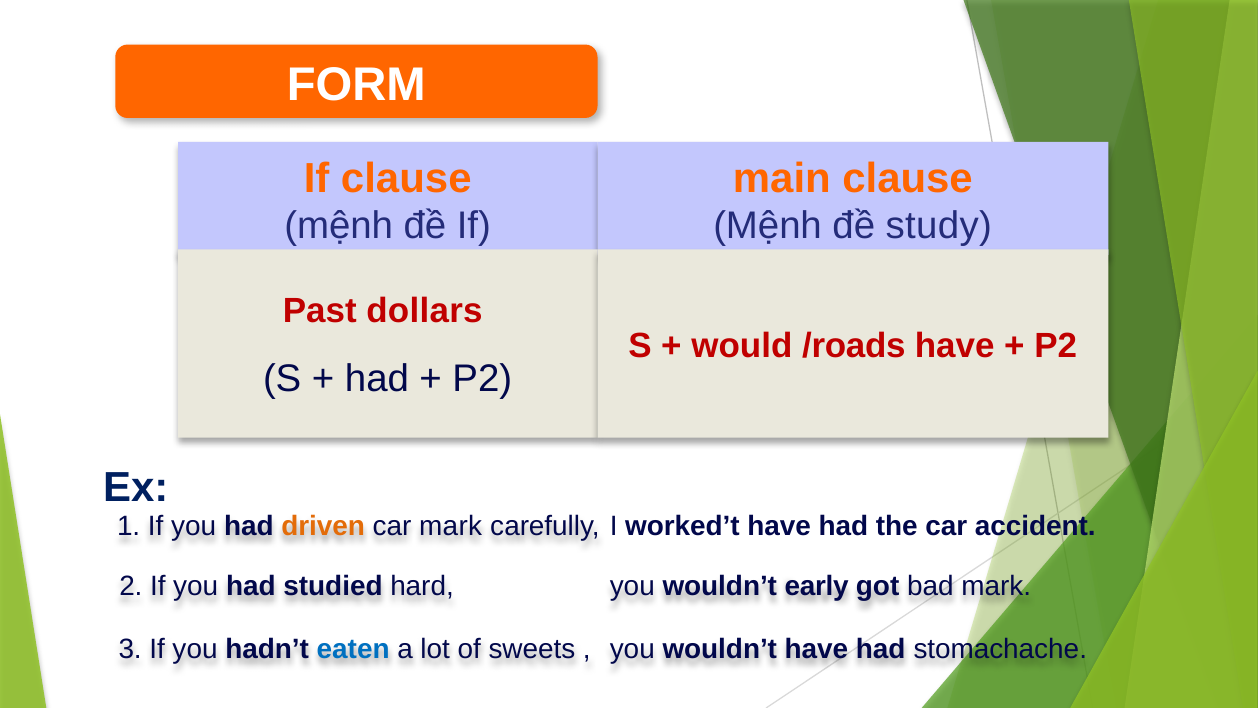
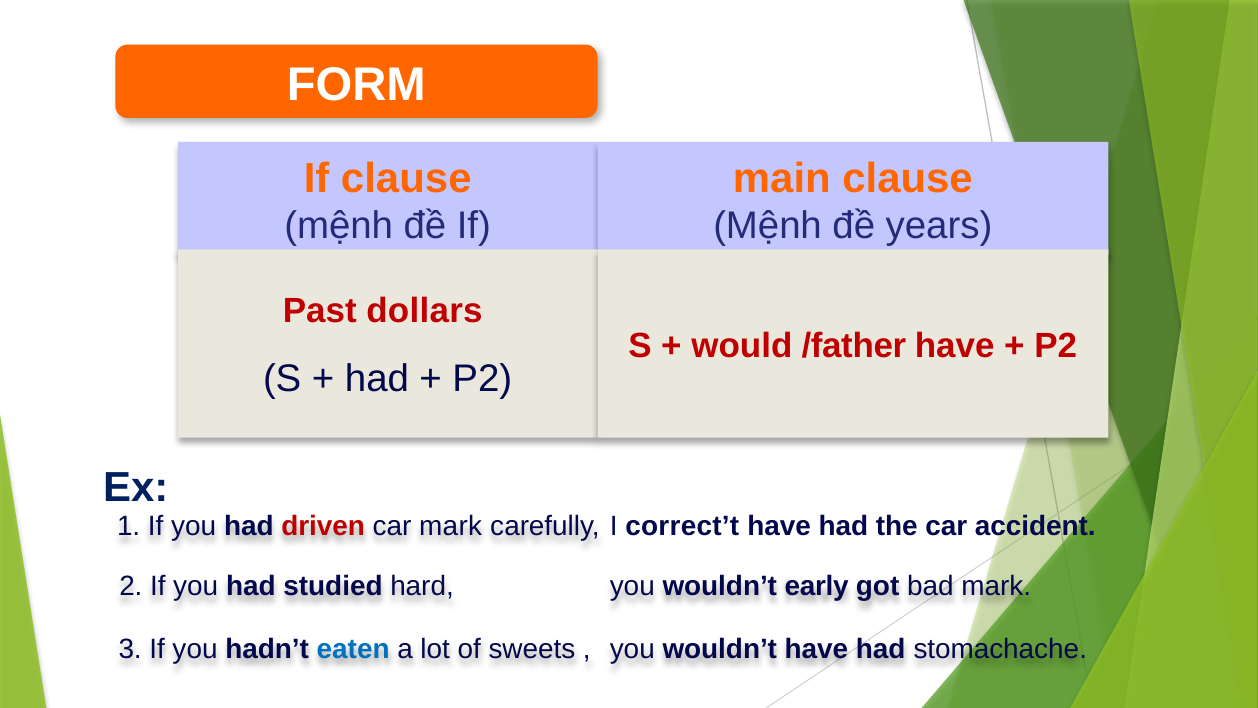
study: study -> years (939, 226)
/roads: /roads -> /father (854, 346)
driven colour: orange -> red (323, 526)
worked’t: worked’t -> correct’t (682, 526)
